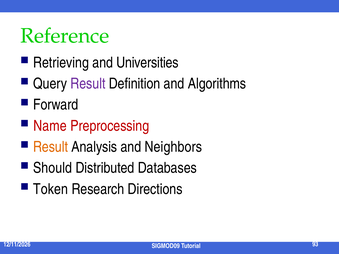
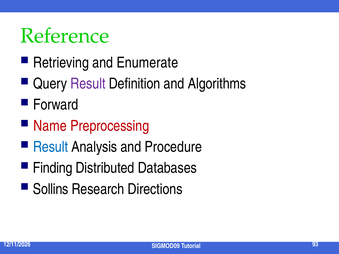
Universities: Universities -> Enumerate (147, 63)
Result colour: orange -> blue (51, 147)
Neighbors: Neighbors -> Procedure (173, 147)
Should: Should -> Finding (53, 168)
Token: Token -> Sollins (51, 189)
